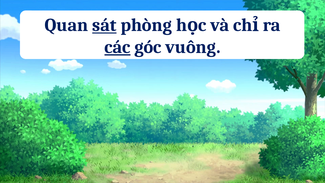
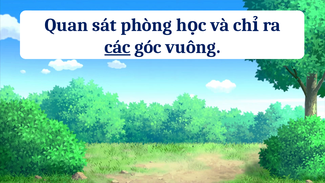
sát underline: present -> none (104, 25)
